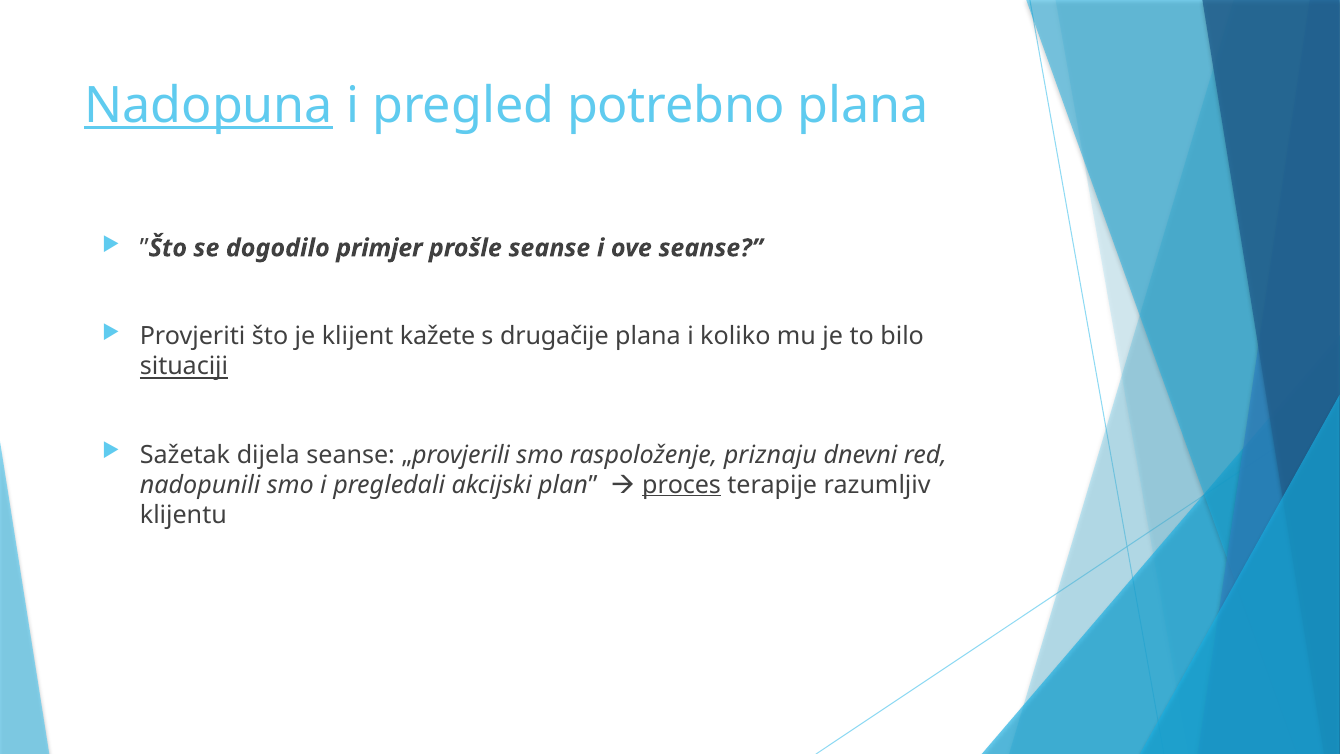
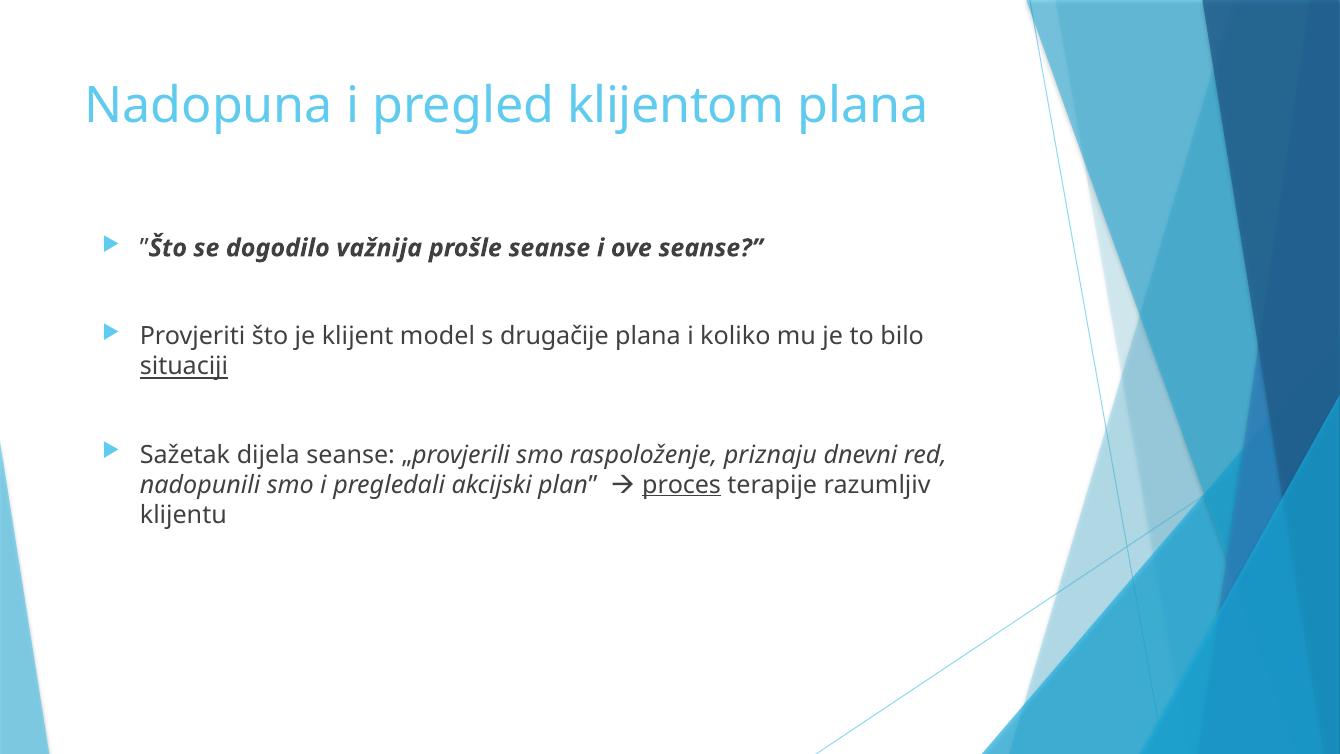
Nadopuna underline: present -> none (209, 106)
potrebno: potrebno -> klijentom (676, 106)
primjer: primjer -> važnija (379, 248)
kažete: kažete -> model (437, 336)
